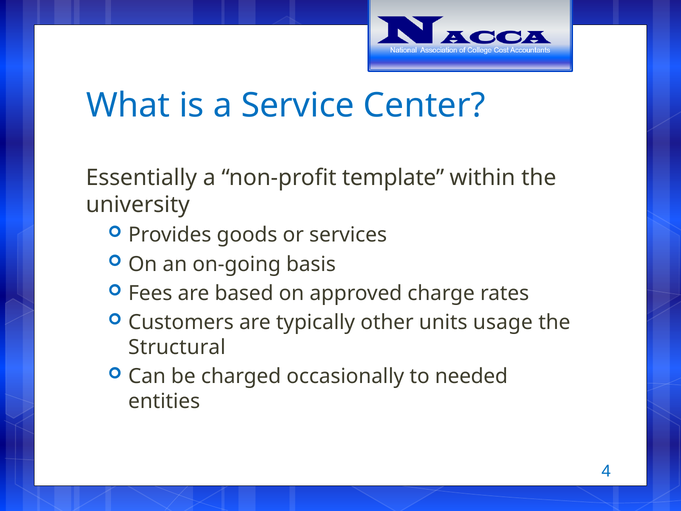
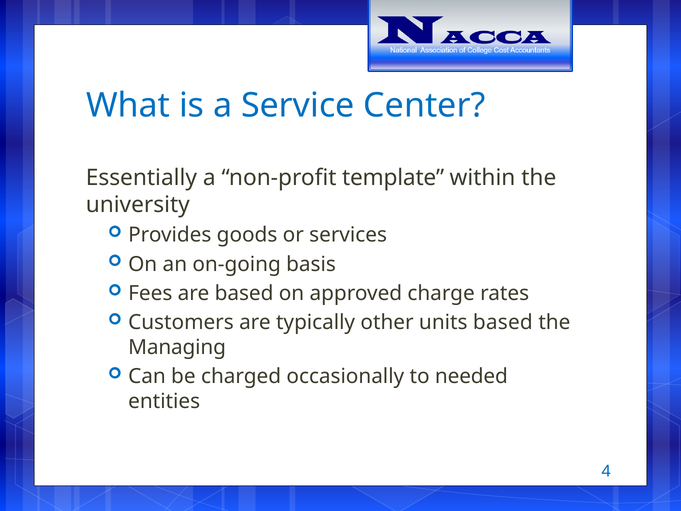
units usage: usage -> based (503, 322)
Structural: Structural -> Managing (177, 347)
